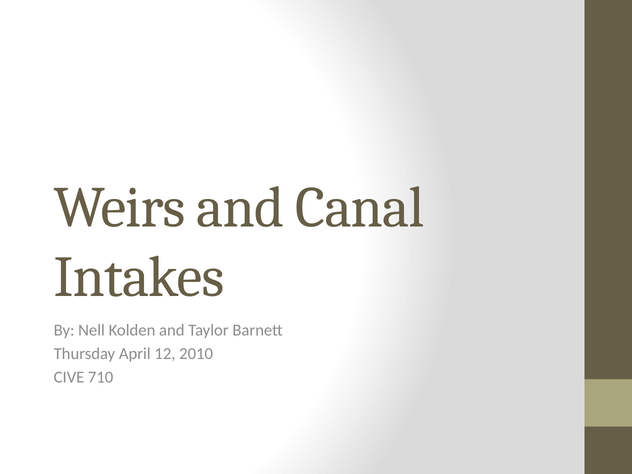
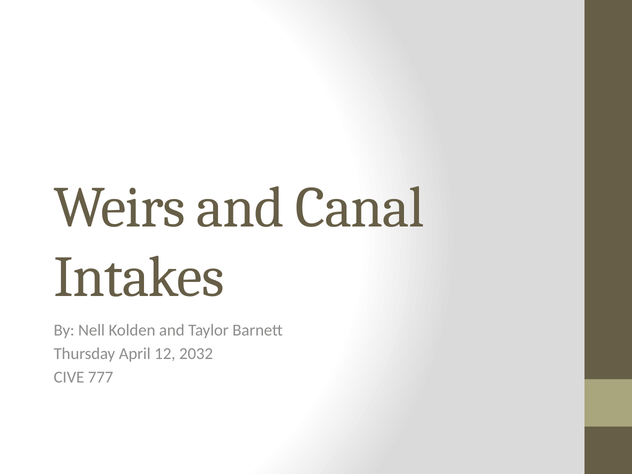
2010: 2010 -> 2032 (196, 354)
710: 710 -> 777 (101, 377)
